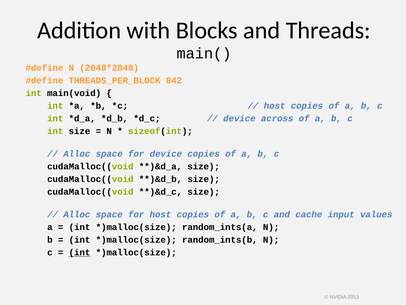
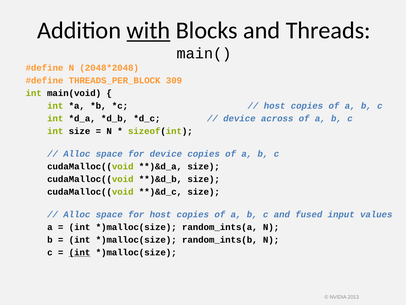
with underline: none -> present (148, 30)
842: 842 -> 309 (174, 80)
cache: cache -> fused (309, 214)
